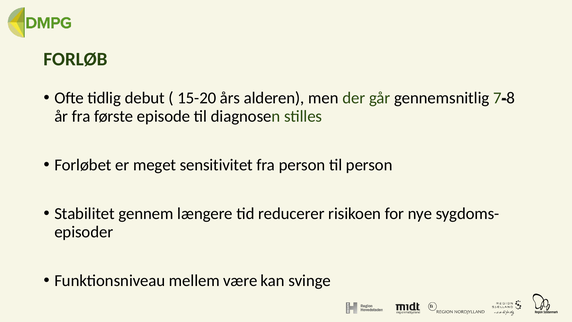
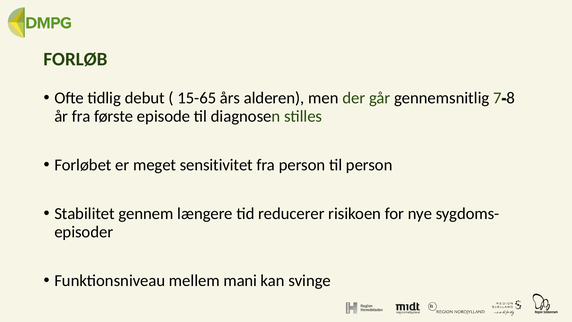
15-20: 15-20 -> 15-65 (197, 98)
være: være -> mani (240, 280)
